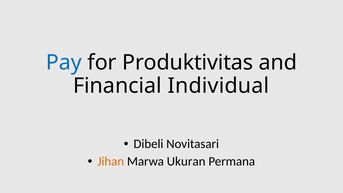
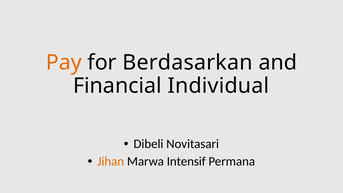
Pay colour: blue -> orange (64, 63)
Produktivitas: Produktivitas -> Berdasarkan (187, 63)
Ukuran: Ukuran -> Intensif (186, 161)
